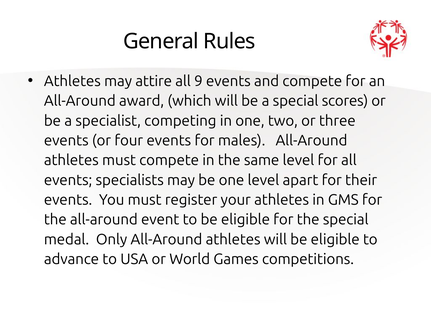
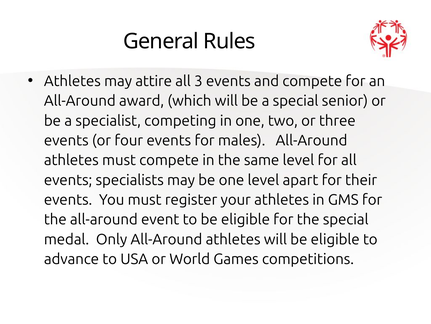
9: 9 -> 3 (198, 81)
scores: scores -> senior (345, 101)
